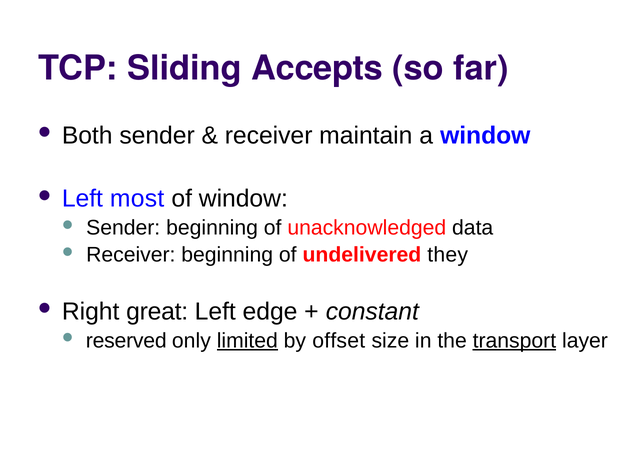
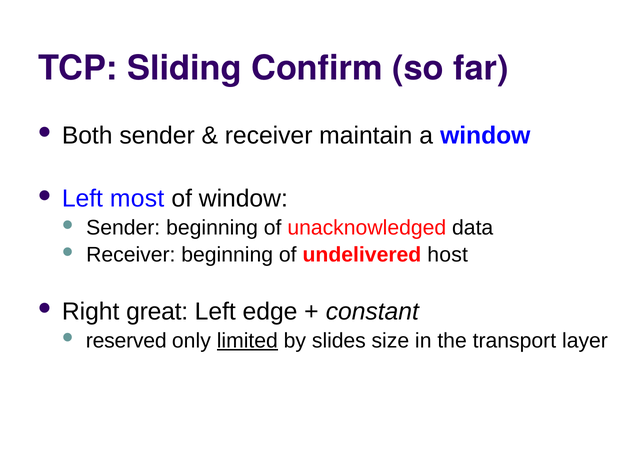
Accepts: Accepts -> Confirm (317, 69)
they: they -> host (448, 255)
offset: offset -> slides (339, 341)
transport underline: present -> none (514, 341)
